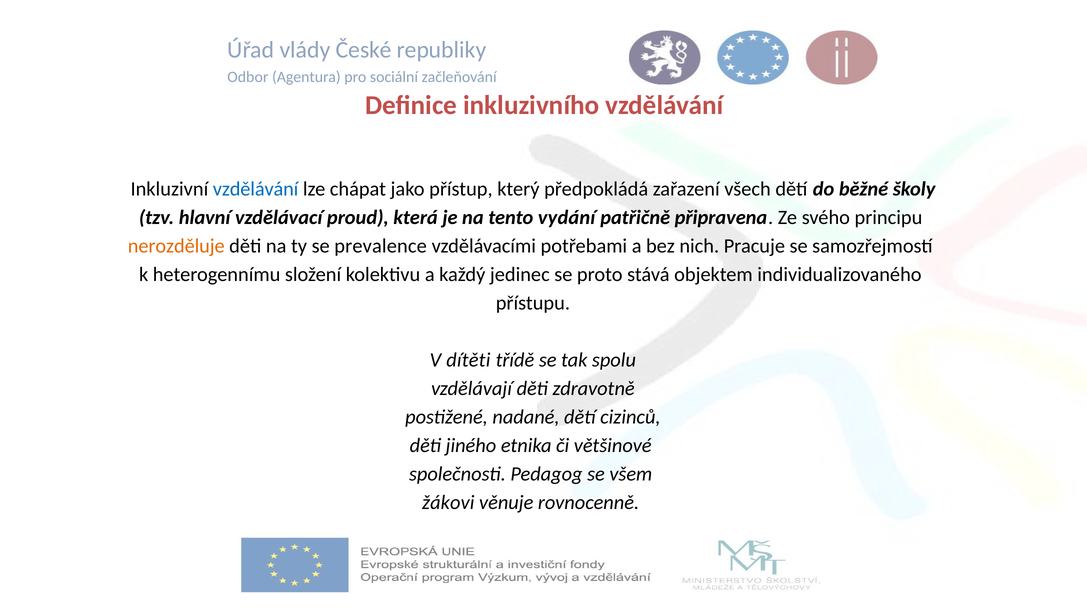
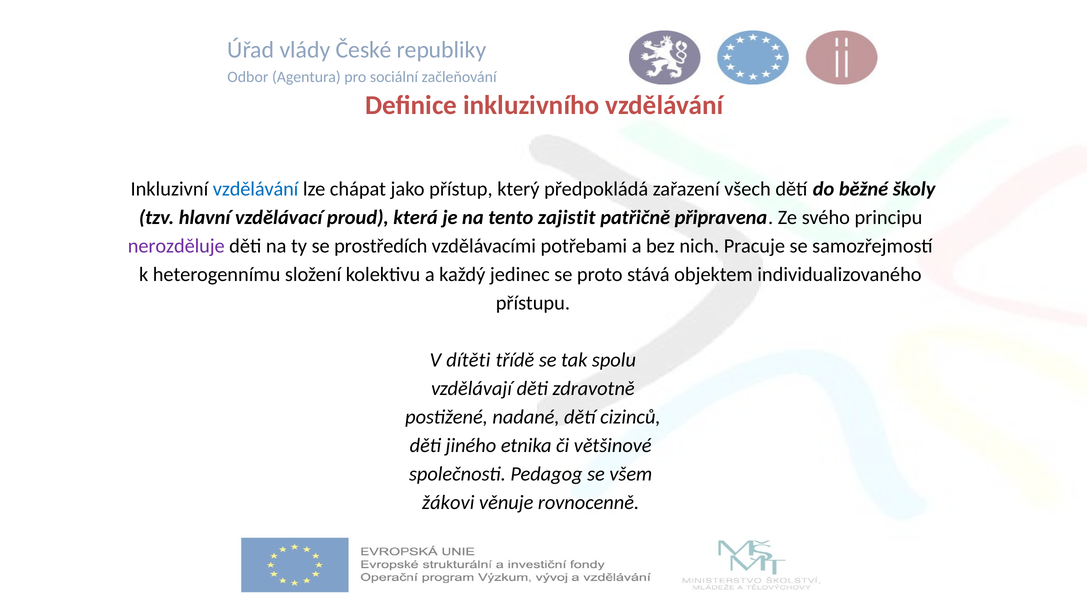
vydání: vydání -> zajistit (567, 218)
nerozděluje colour: orange -> purple (176, 246)
prevalence: prevalence -> prostředích (381, 246)
